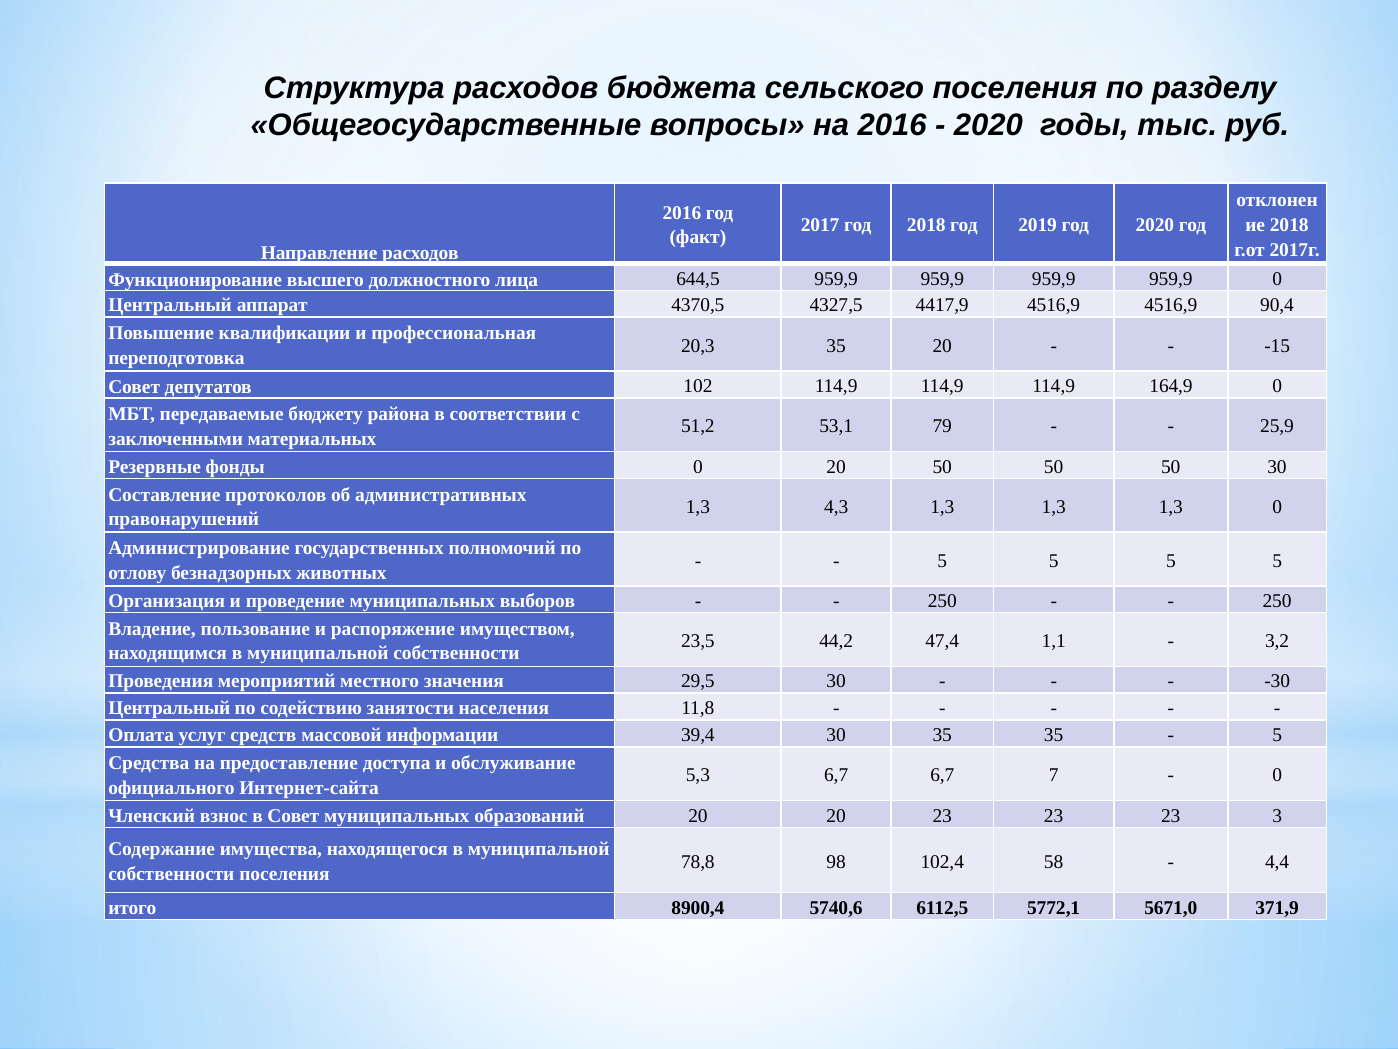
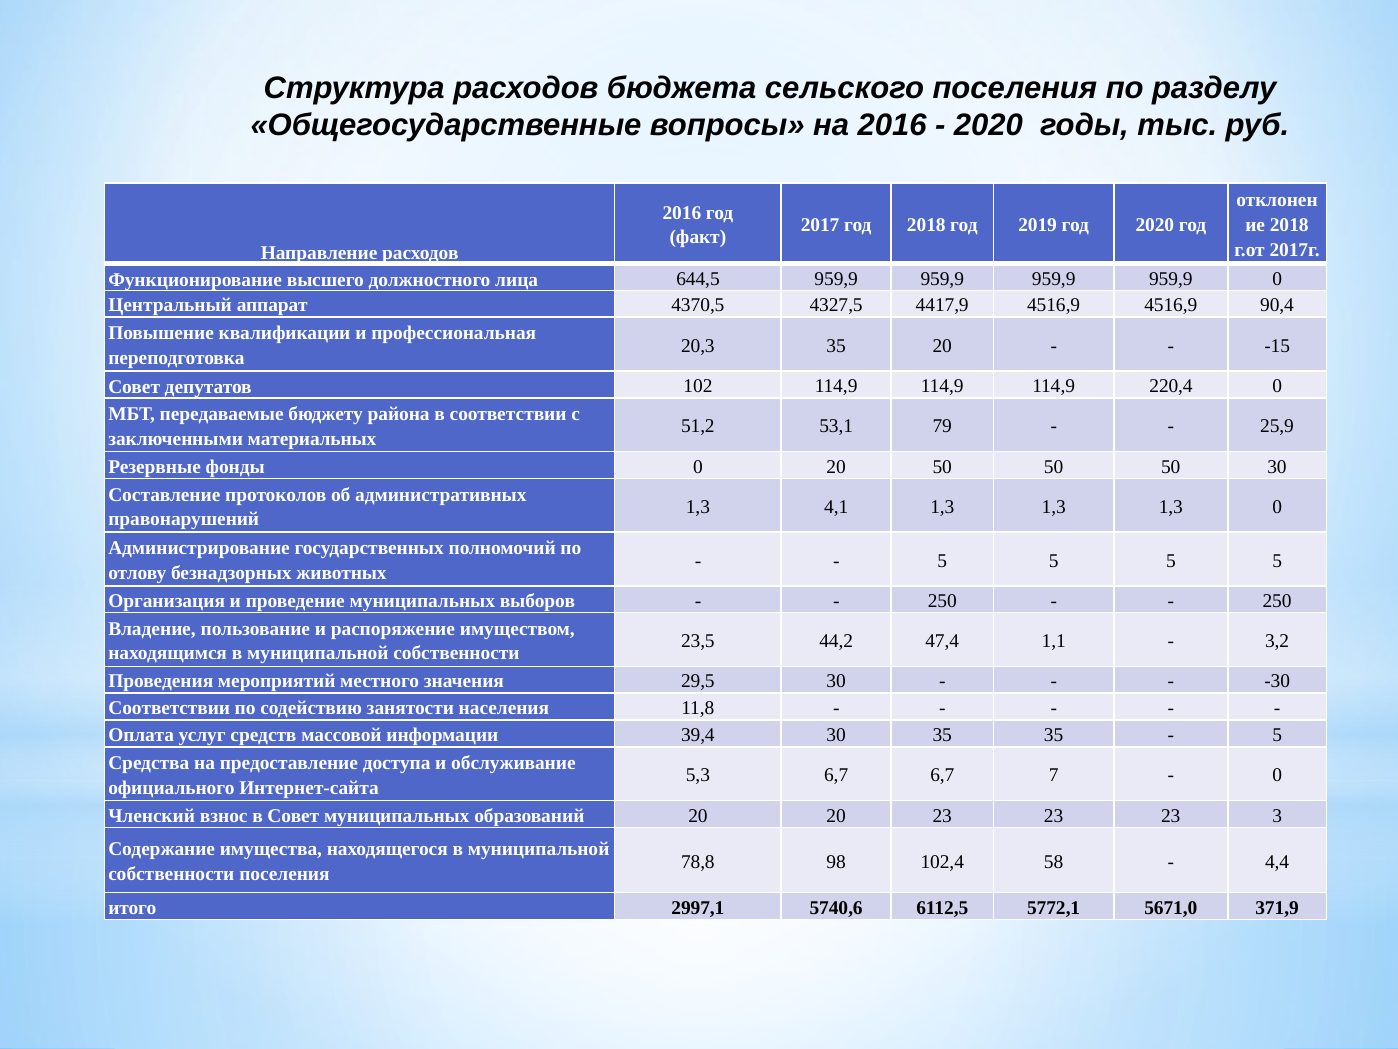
164,9: 164,9 -> 220,4 (1171, 386)
4,3: 4,3 -> 4,1 (836, 507)
Центральный: Центральный -> Соответствии (169, 708)
8900,4: 8900,4 -> 2997,1 (698, 907)
